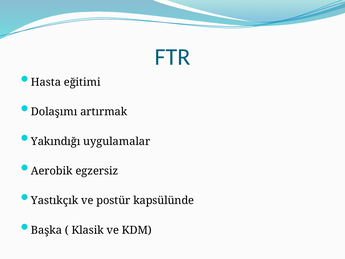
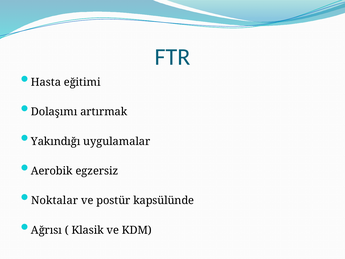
Yastıkçık: Yastıkçık -> Noktalar (55, 200)
Başka: Başka -> Ağrısı (46, 230)
